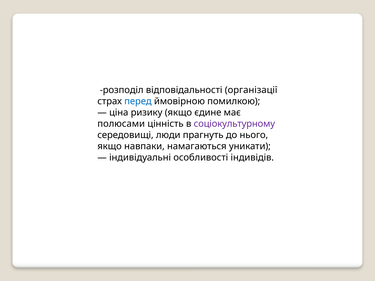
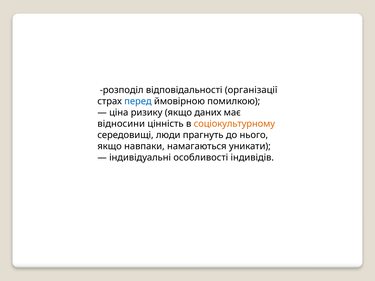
єдине: єдине -> даних (208, 113)
полюсами: полюсами -> відносини (121, 124)
соціокультурному colour: purple -> orange (234, 124)
